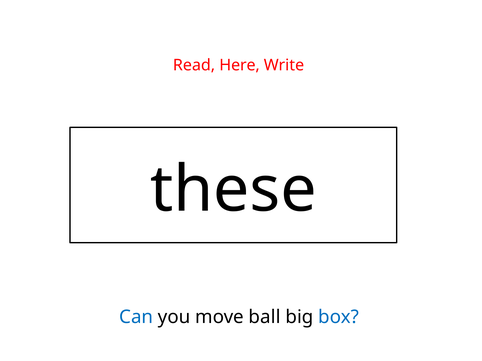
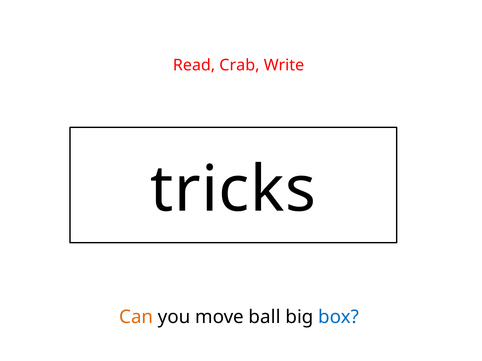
Here: Here -> Crab (239, 65)
these: these -> tricks (233, 190)
Can colour: blue -> orange (136, 317)
